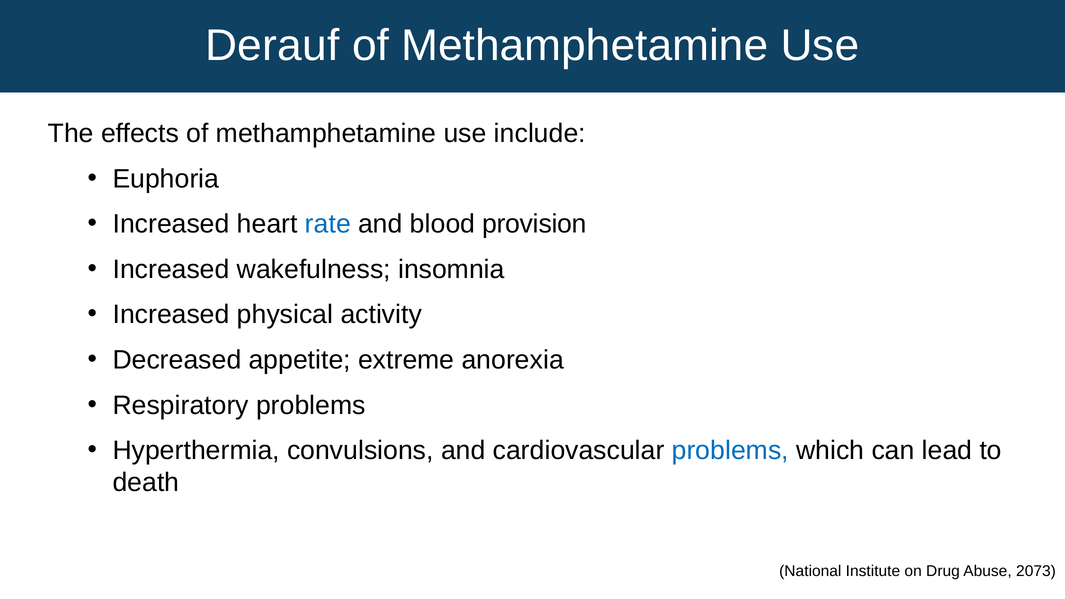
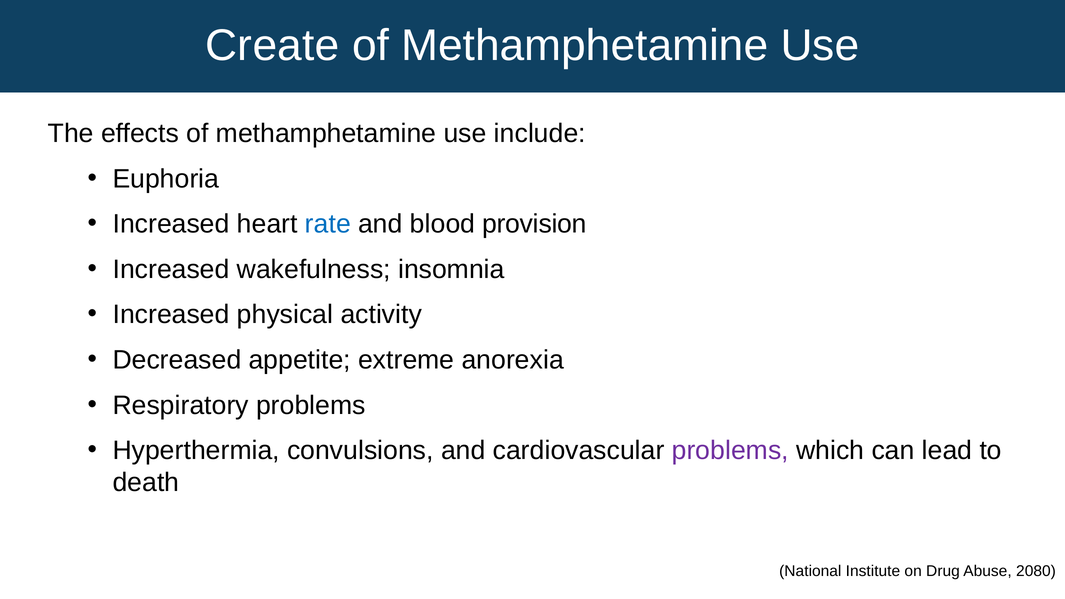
Derauf: Derauf -> Create (272, 46)
problems colour: blue -> purple (730, 451)
2073: 2073 -> 2080 (1036, 571)
